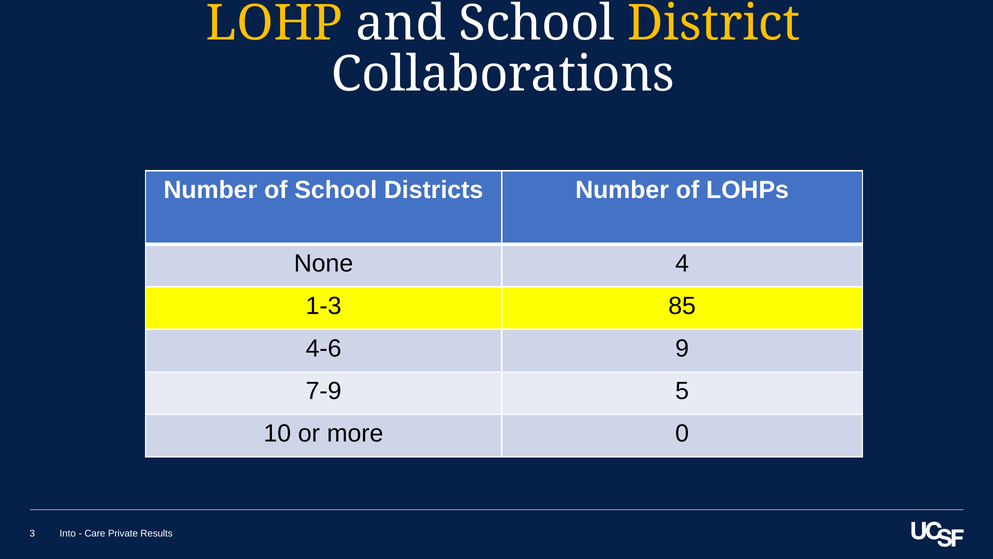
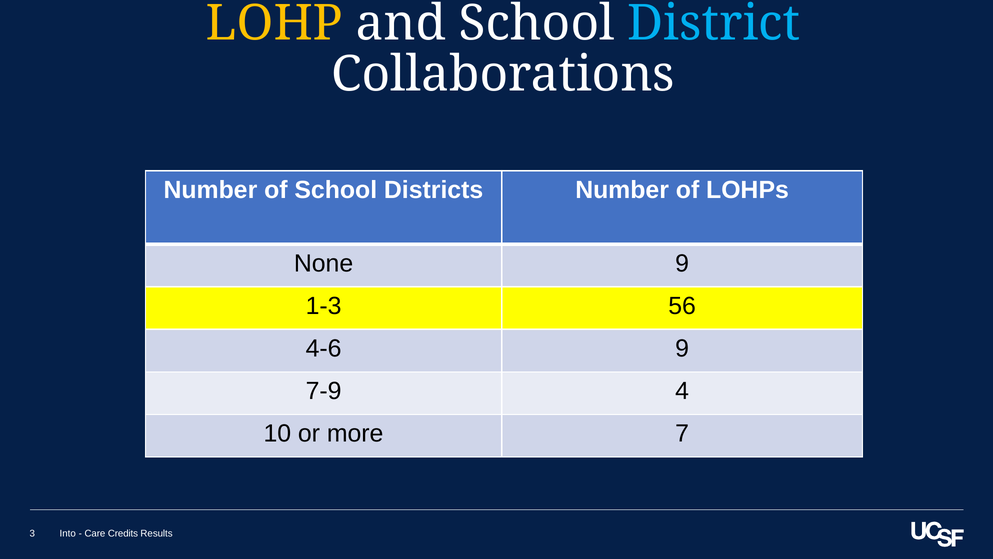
District colour: yellow -> light blue (714, 24)
None 4: 4 -> 9 (682, 263)
85: 85 -> 56 (682, 306)
5: 5 -> 4 (682, 391)
0: 0 -> 7 (682, 433)
Private: Private -> Credits (123, 533)
